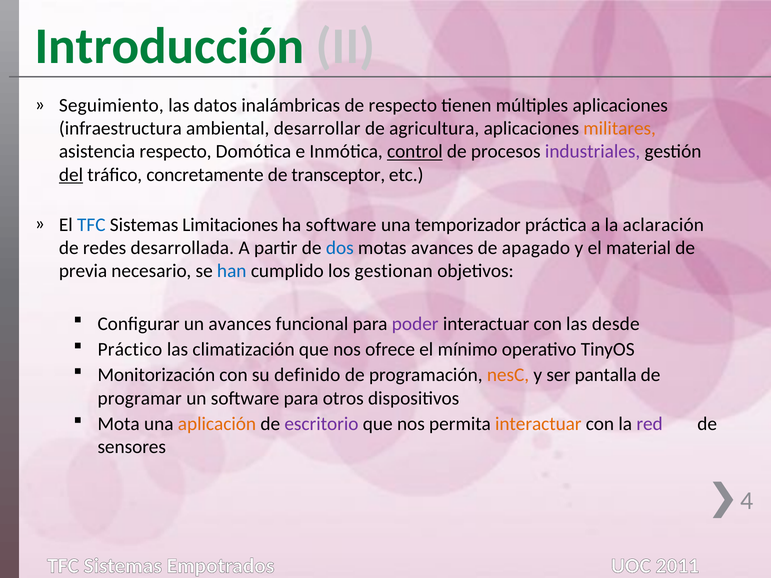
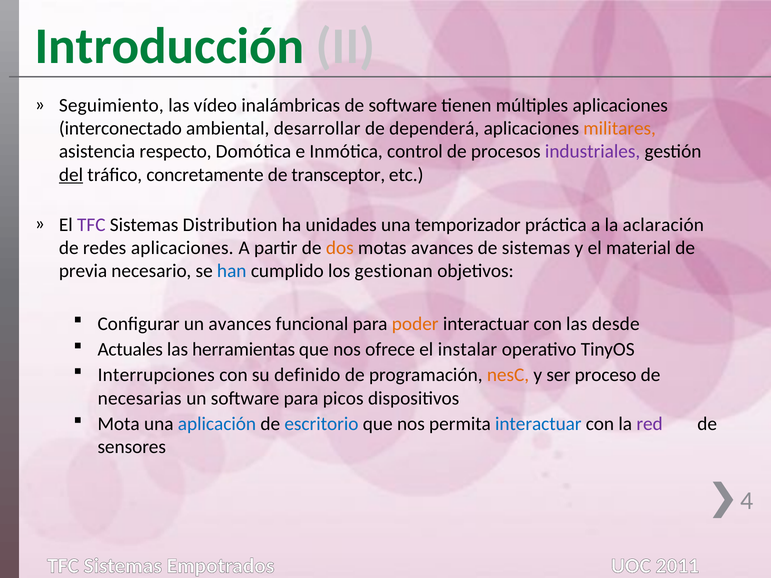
datos: datos -> vídeo (215, 105)
de respecto: respecto -> software (403, 105)
infraestructura: infraestructura -> interconectado (120, 129)
agricultura: agricultura -> dependerá (434, 129)
control underline: present -> none (415, 152)
TFC colour: blue -> purple (91, 225)
Limitaciones: Limitaciones -> Distribution (230, 225)
ha software: software -> unidades (341, 225)
redes desarrollada: desarrollada -> aplicaciones (182, 248)
dos colour: blue -> orange (340, 248)
de apagado: apagado -> sistemas (536, 248)
poder colour: purple -> orange (415, 324)
Práctico: Práctico -> Actuales (130, 350)
climatización: climatización -> herramientas (244, 350)
mínimo: mínimo -> instalar (467, 350)
Monitorización: Monitorización -> Interrupciones (156, 375)
pantalla: pantalla -> proceso (606, 375)
programar: programar -> necesarias (140, 398)
otros: otros -> picos (343, 398)
aplicación colour: orange -> blue (217, 424)
escritorio colour: purple -> blue (321, 424)
interactuar colour: orange -> blue (538, 424)
